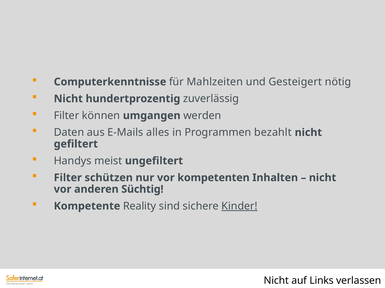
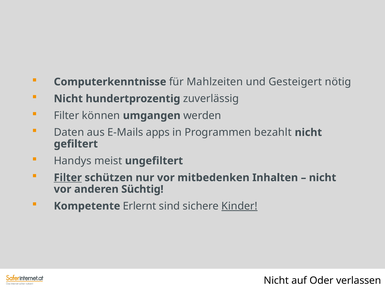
alles: alles -> apps (158, 133)
Filter underline: none -> present (68, 178)
kompetenten: kompetenten -> mitbedenken (213, 178)
Reality: Reality -> Erlernt (140, 207)
Links: Links -> Oder (321, 281)
